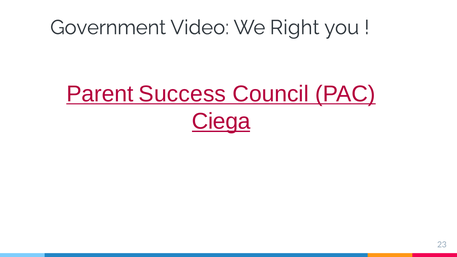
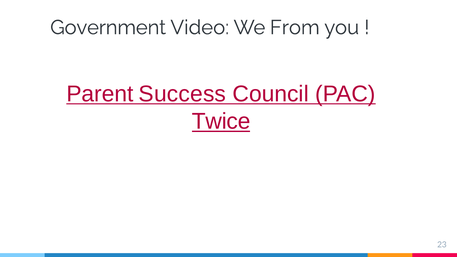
Right: Right -> From (295, 28)
Ciega: Ciega -> Twice (221, 121)
